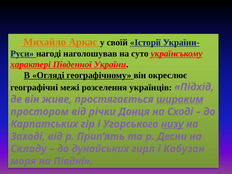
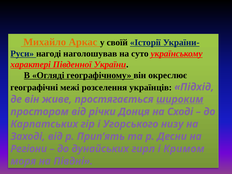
низу underline: present -> none (172, 124)
Складу: Складу -> Регіони (29, 149)
Кабузан: Кабузан -> Кримом (184, 149)
